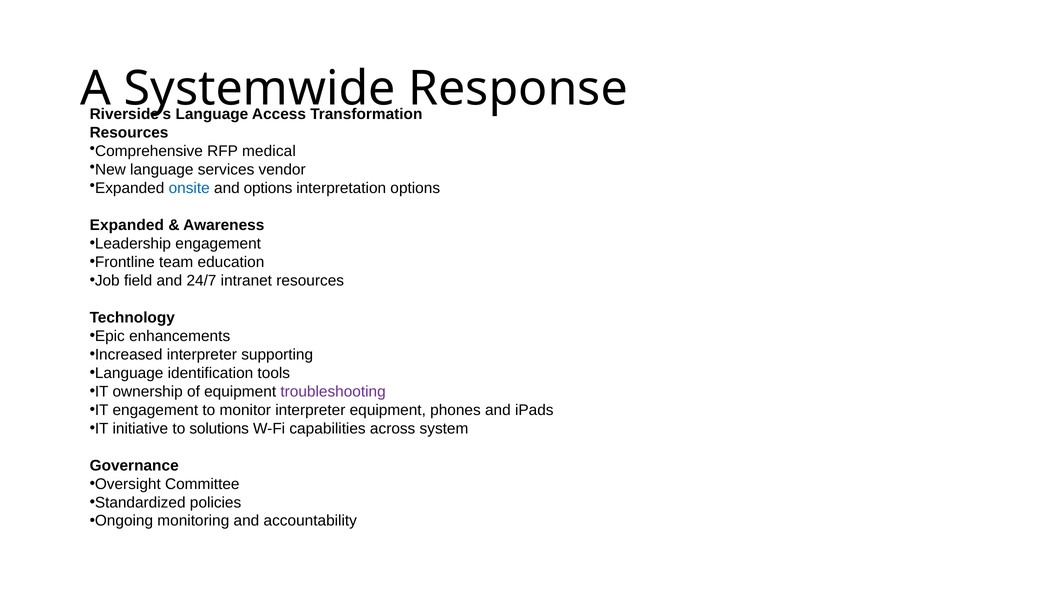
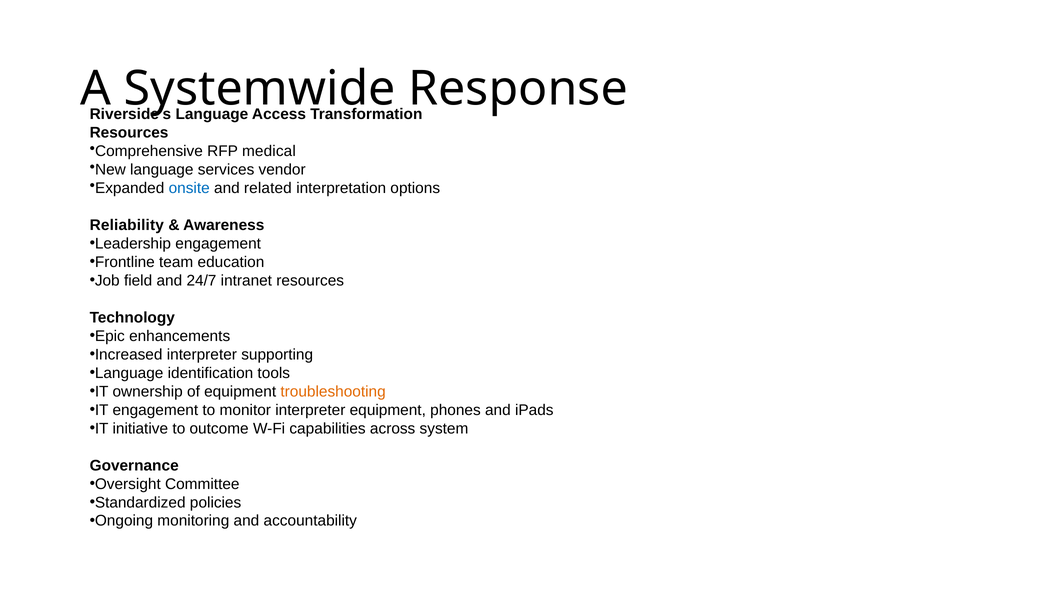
and options: options -> related (268, 188)
Expanded: Expanded -> Reliability (127, 225)
troubleshooting colour: purple -> orange (333, 391)
solutions: solutions -> outcome (219, 428)
